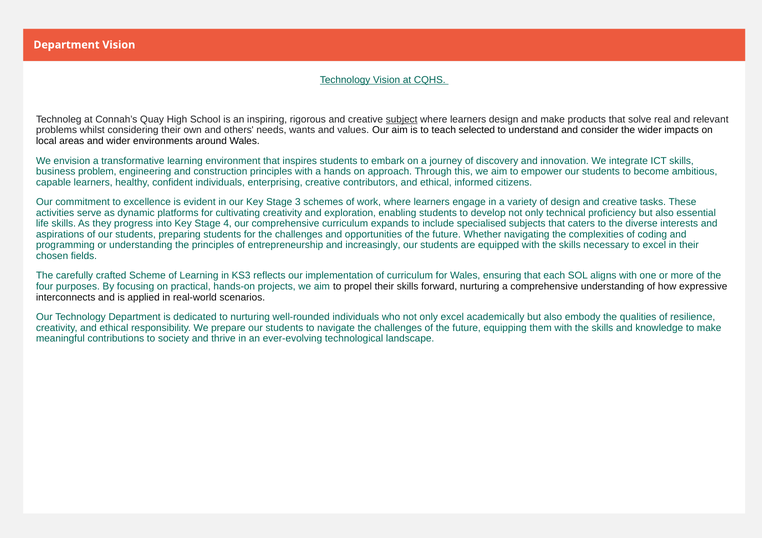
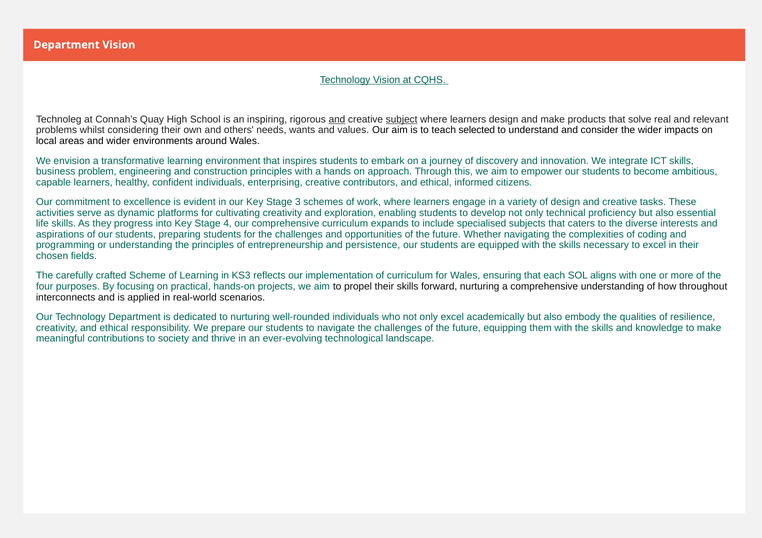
and underline: none -> present (337, 120)
increasingly: increasingly -> persistence (373, 245)
expressive: expressive -> throughout (703, 287)
